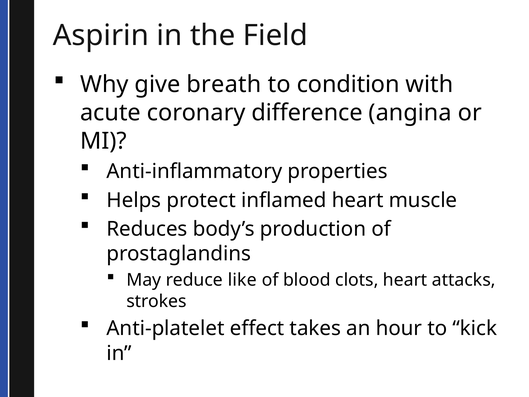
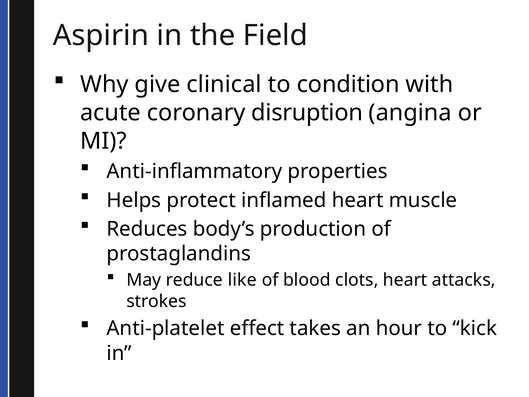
breath: breath -> clinical (224, 84)
difference: difference -> disruption (307, 113)
